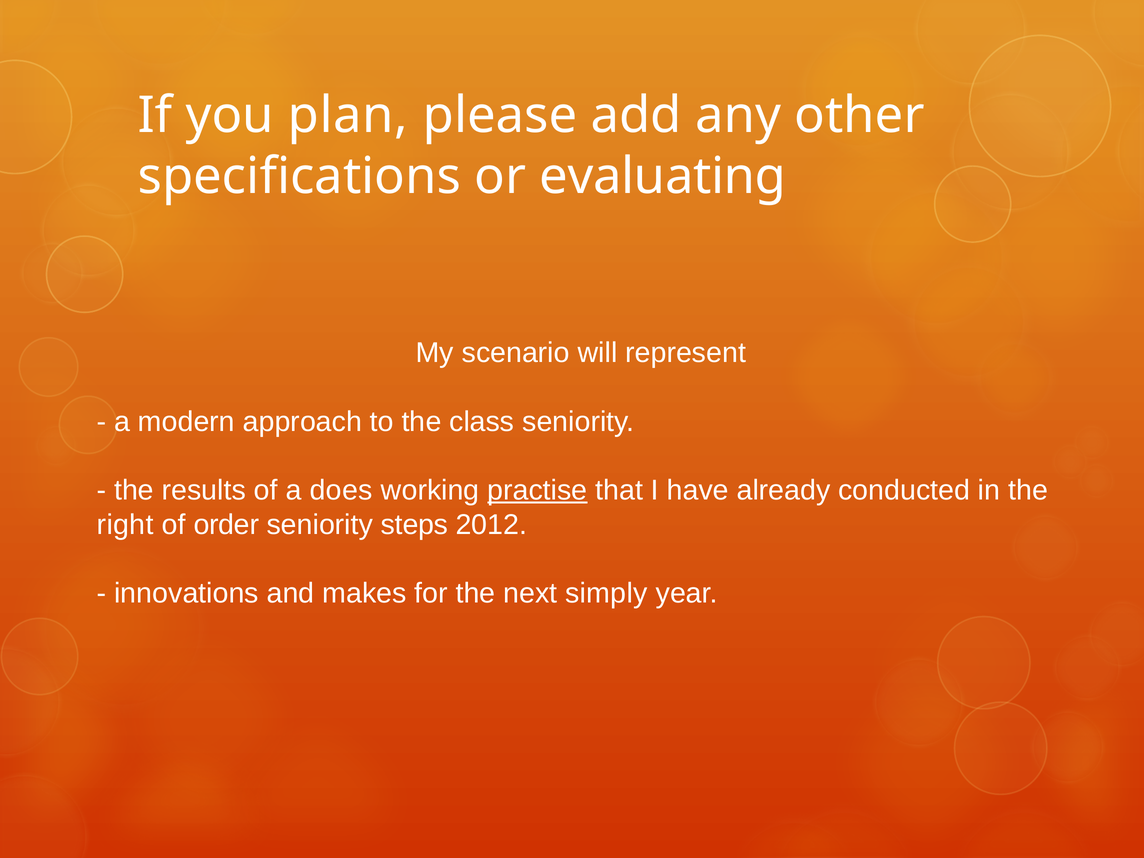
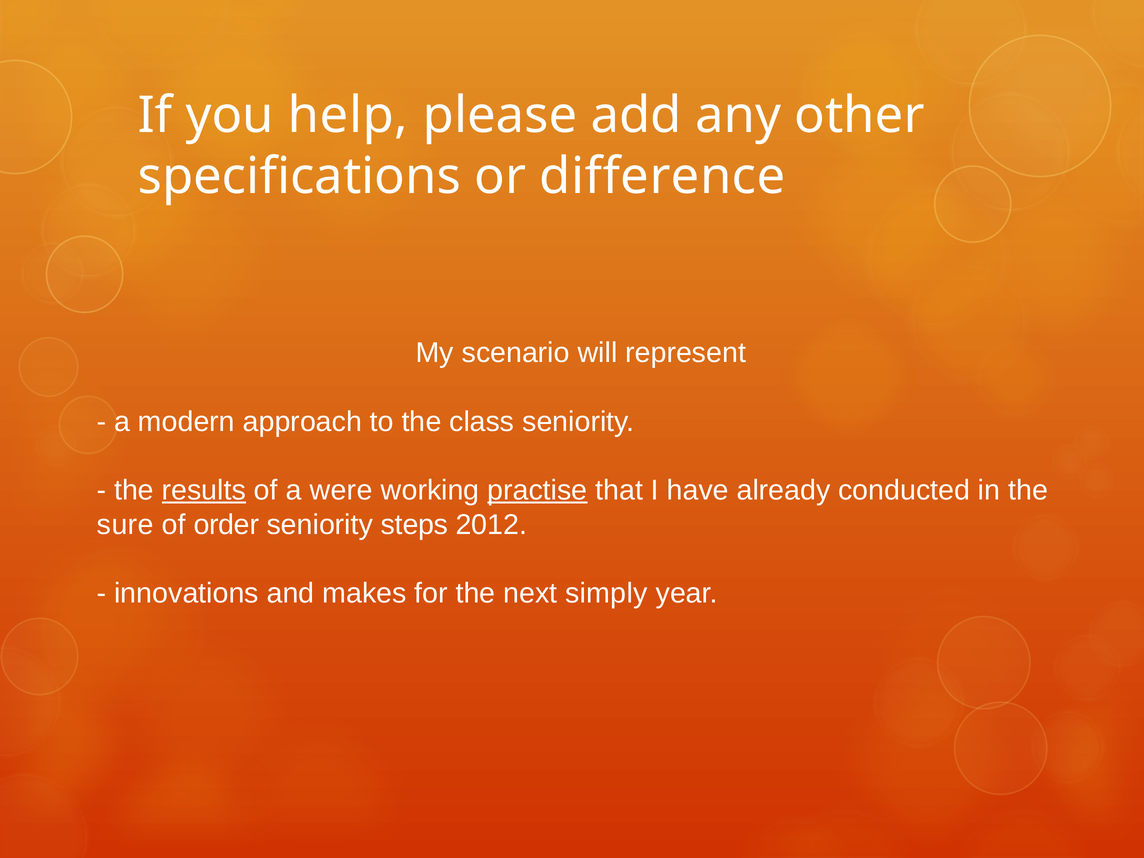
plan: plan -> help (348, 115)
evaluating: evaluating -> difference (662, 176)
results underline: none -> present (204, 490)
does: does -> were (341, 490)
right: right -> sure (125, 525)
